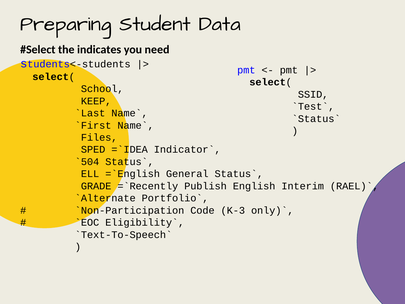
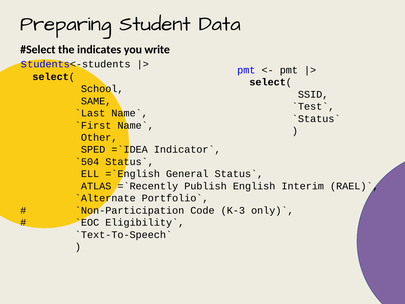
need: need -> write (157, 49)
KEEP: KEEP -> SAME (96, 101)
Files: Files -> Other (99, 137)
GRADE: GRADE -> ATLAS (96, 186)
